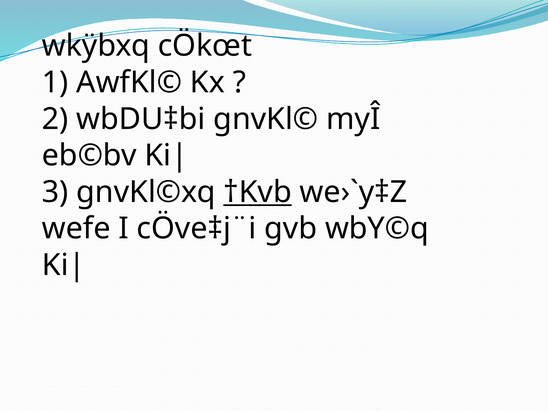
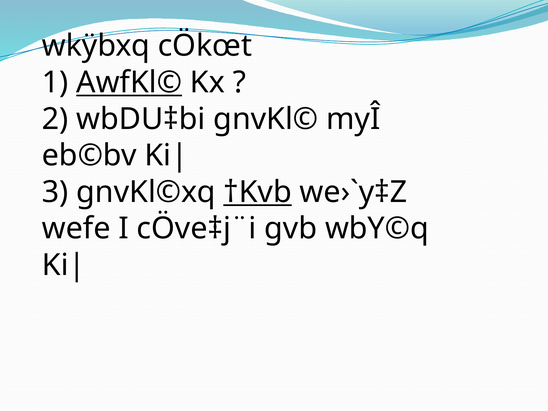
AwfKl© underline: none -> present (129, 82)
